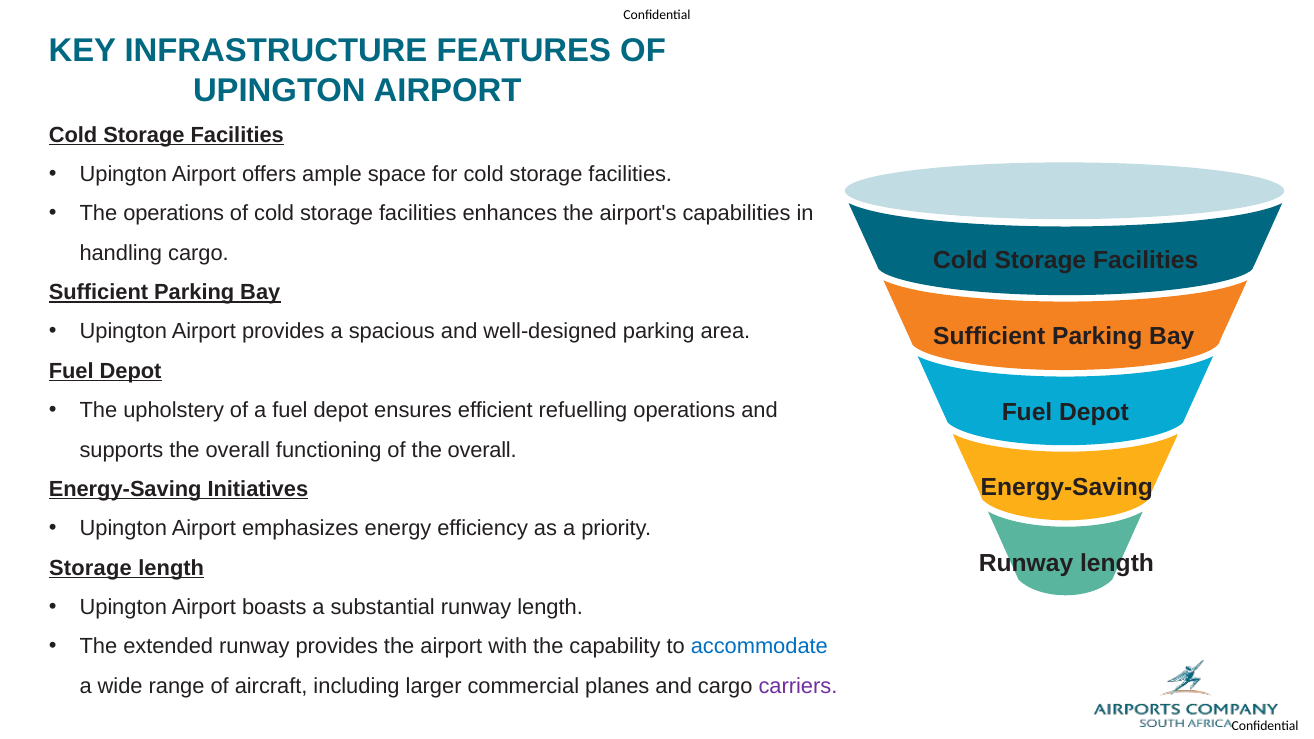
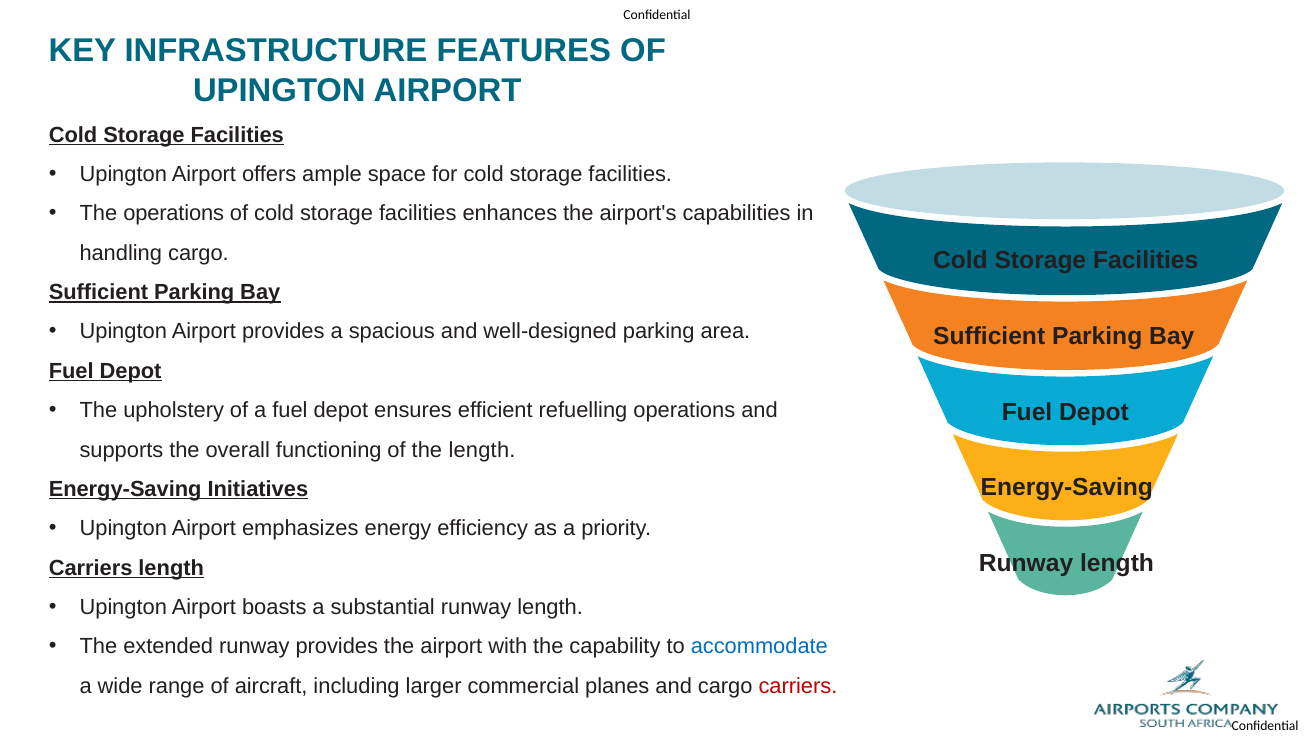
of the overall: overall -> length (482, 450)
Storage: Storage -> Carriers (91, 568)
carriers colour: purple -> red (798, 686)
